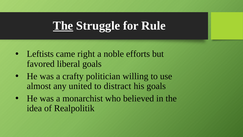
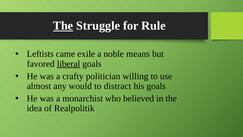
right: right -> exile (86, 54)
efforts: efforts -> means (138, 54)
liberal underline: none -> present (68, 64)
united: united -> would (80, 86)
